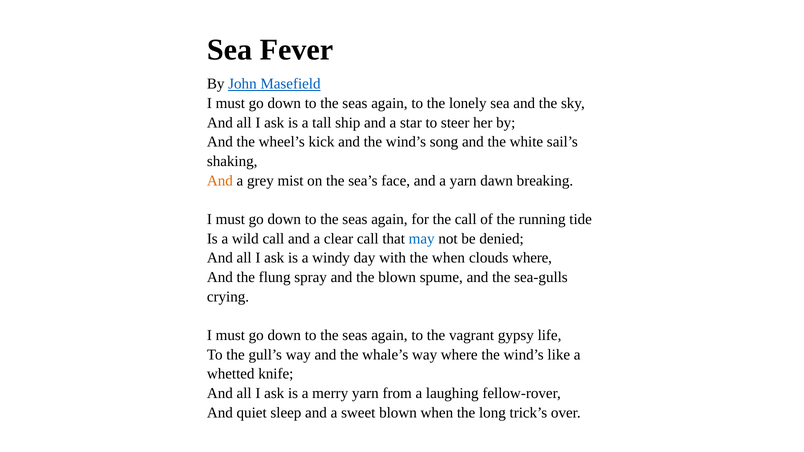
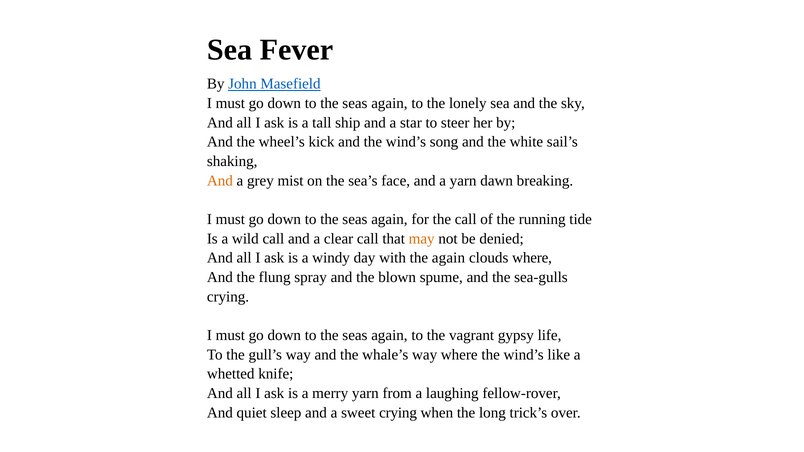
may colour: blue -> orange (422, 239)
the when: when -> again (448, 258)
sweet blown: blown -> crying (398, 413)
